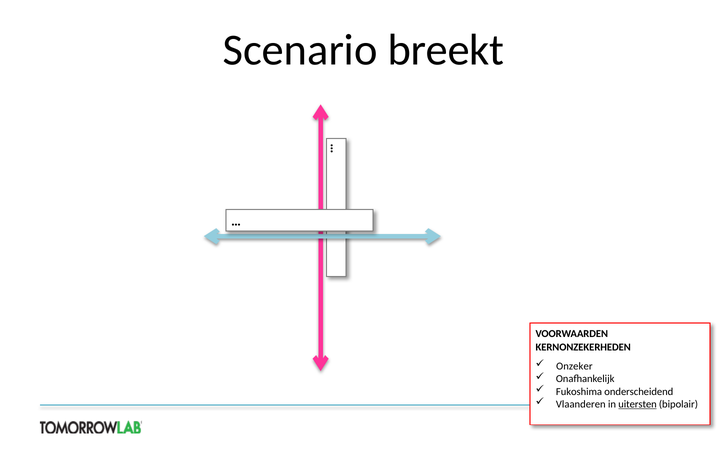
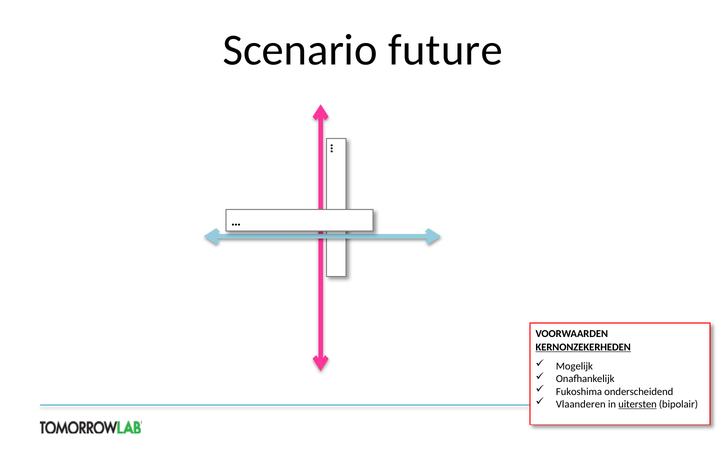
breekt: breekt -> future (445, 50)
KERNONZEKERHEDEN underline: none -> present (583, 348)
Onzeker: Onzeker -> Mogelijk (574, 366)
